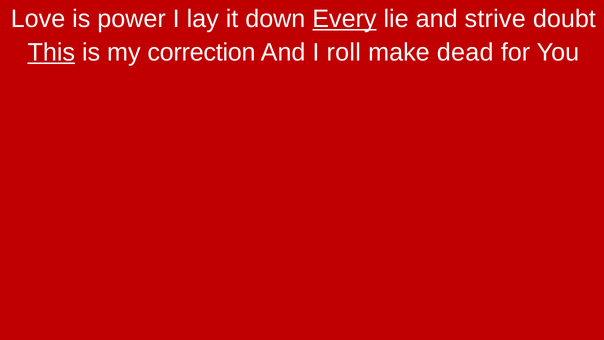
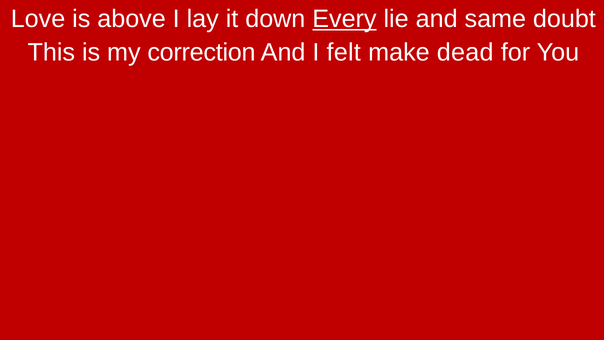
power: power -> above (132, 19)
strive: strive -> same (495, 19)
This underline: present -> none (51, 52)
roll: roll -> felt (344, 52)
